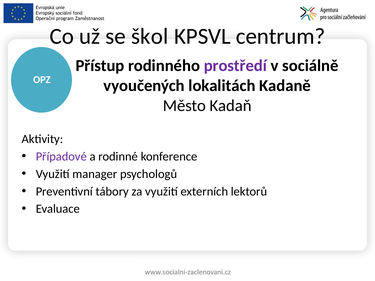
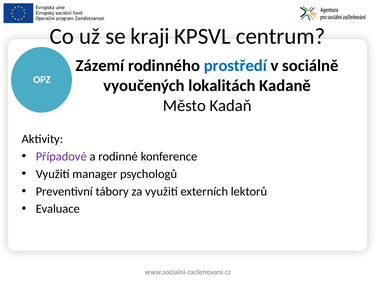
škol: škol -> kraji (150, 36)
Přístup: Přístup -> Zázemí (100, 66)
prostředí colour: purple -> blue (235, 66)
